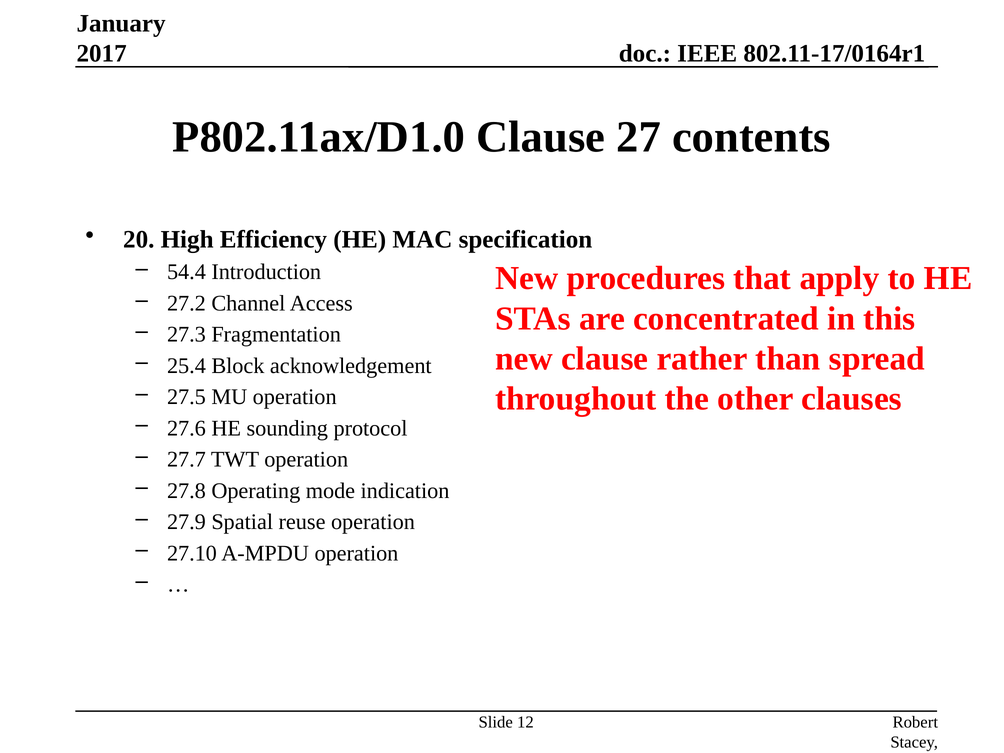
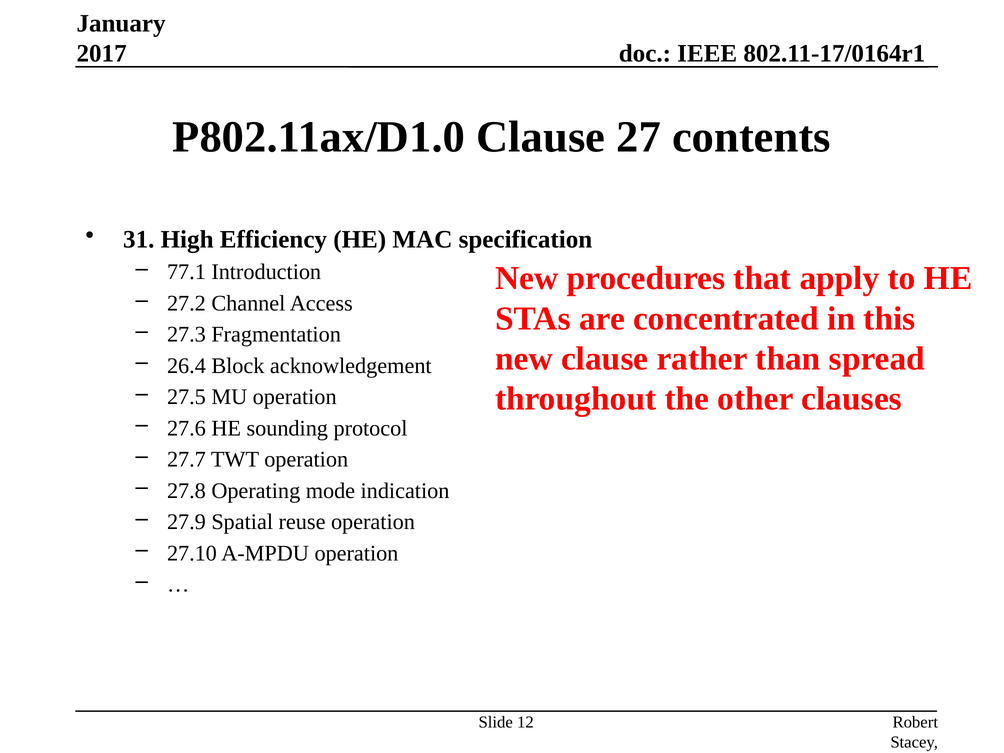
20: 20 -> 31 (139, 239)
54.4: 54.4 -> 77.1 (186, 272)
25.4: 25.4 -> 26.4 (186, 366)
